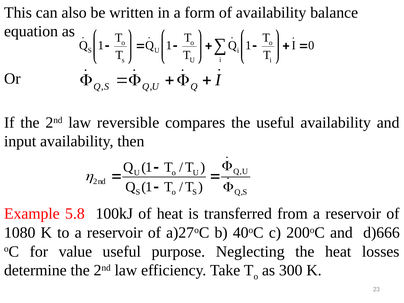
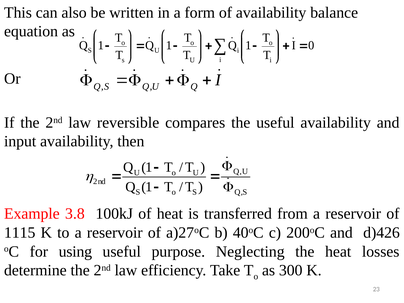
5.8: 5.8 -> 3.8 (75, 214)
1080: 1080 -> 1115 (20, 233)
d)666: d)666 -> d)426 (382, 233)
value: value -> using (75, 251)
